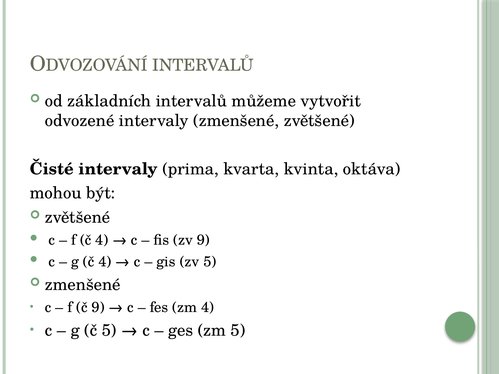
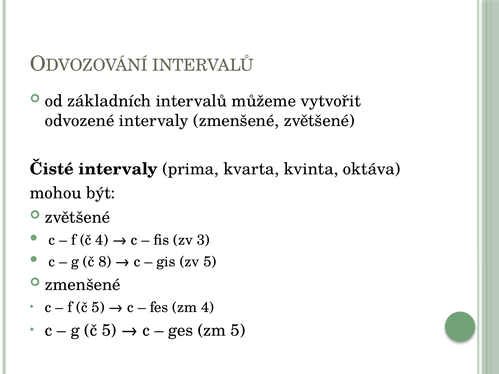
zv 9: 9 -> 3 (203, 240)
g č 4: 4 -> 8 (105, 262)
f č 9: 9 -> 5 (98, 308)
